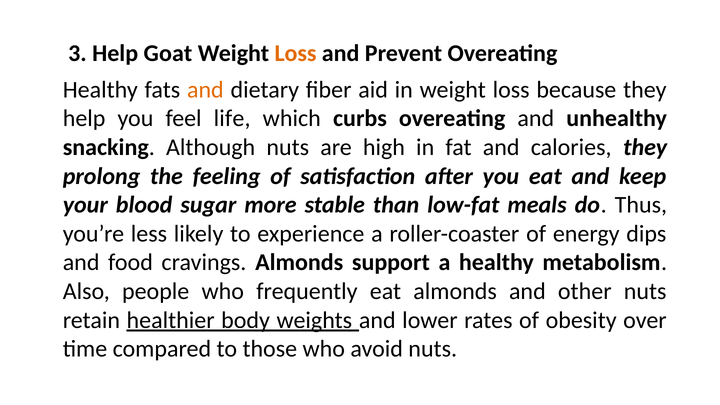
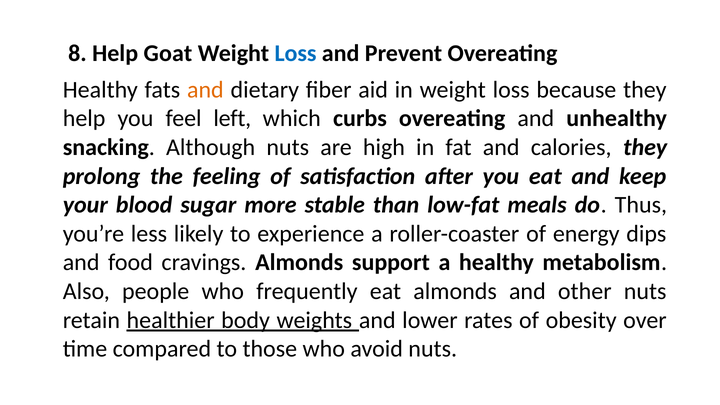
3: 3 -> 8 (77, 53)
Loss colour: orange -> blue (295, 53)
life: life -> left (232, 119)
